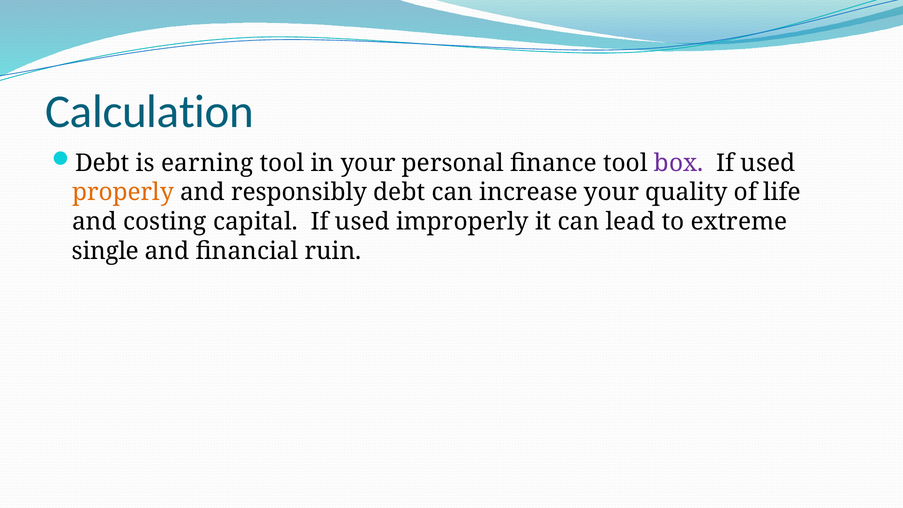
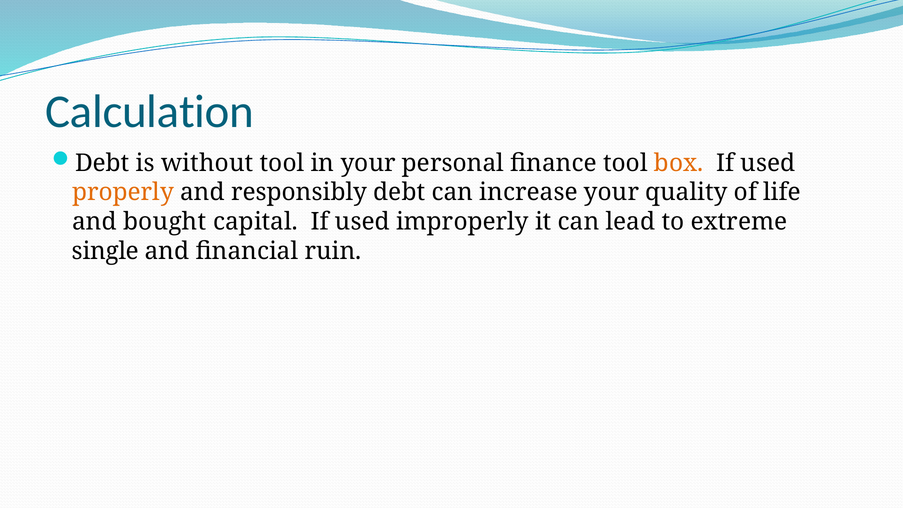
earning: earning -> without (207, 163)
box colour: purple -> orange (679, 163)
costing: costing -> bought (165, 222)
